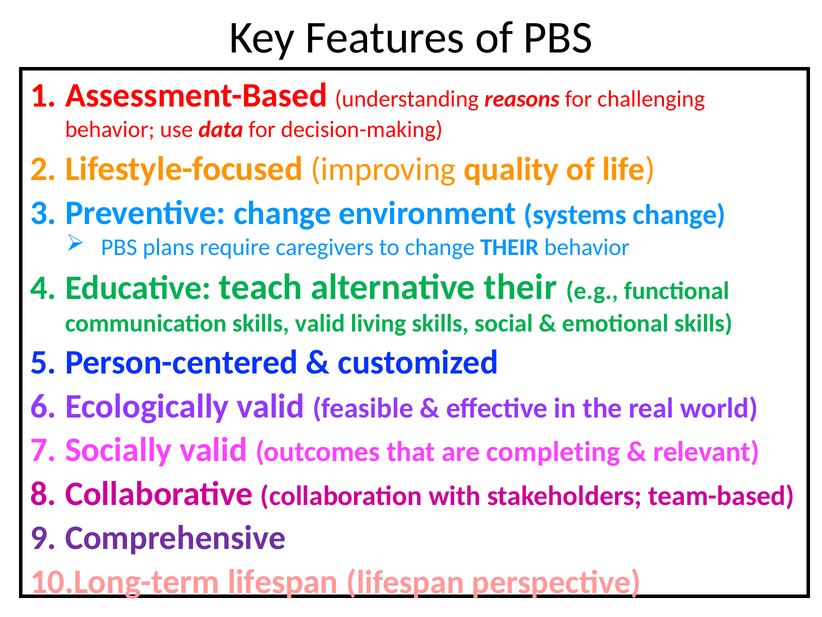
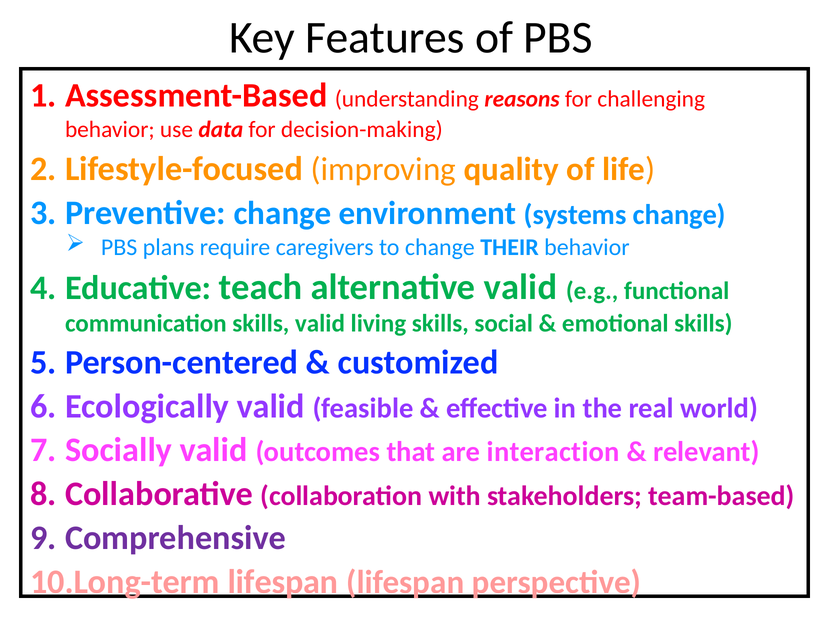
alternative their: their -> valid (520, 287)
completing: completing -> interaction (553, 452)
